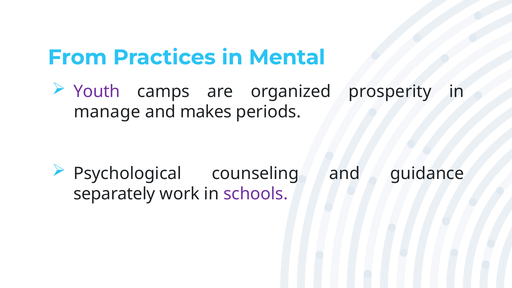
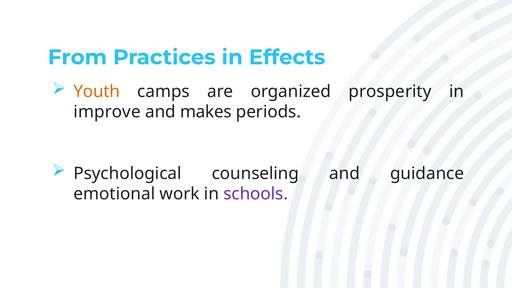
Mental: Mental -> Effects (287, 57)
Youth colour: purple -> orange (97, 92)
manage: manage -> improve (107, 112)
separately: separately -> emotional (114, 194)
